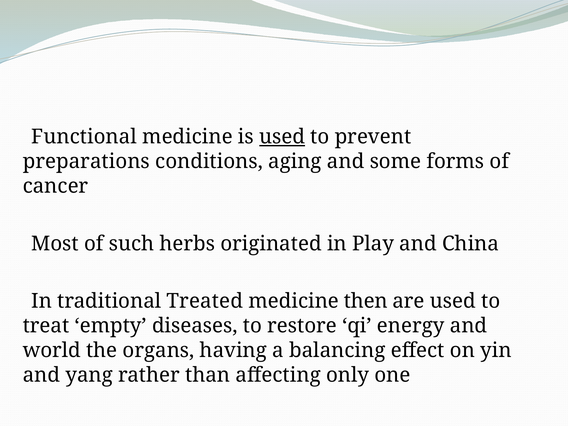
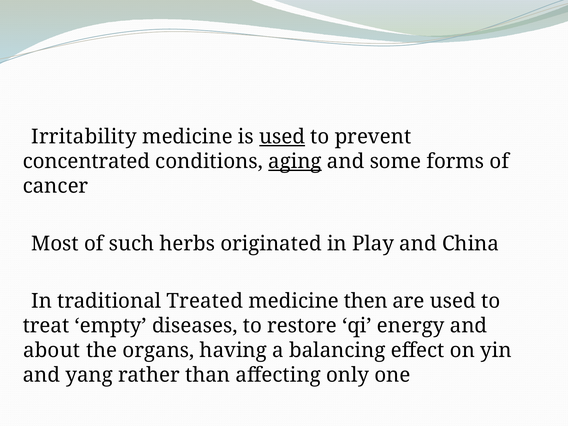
Functional: Functional -> Irritability (84, 137)
preparations: preparations -> concentrated (86, 162)
aging underline: none -> present (295, 162)
world: world -> about (52, 351)
